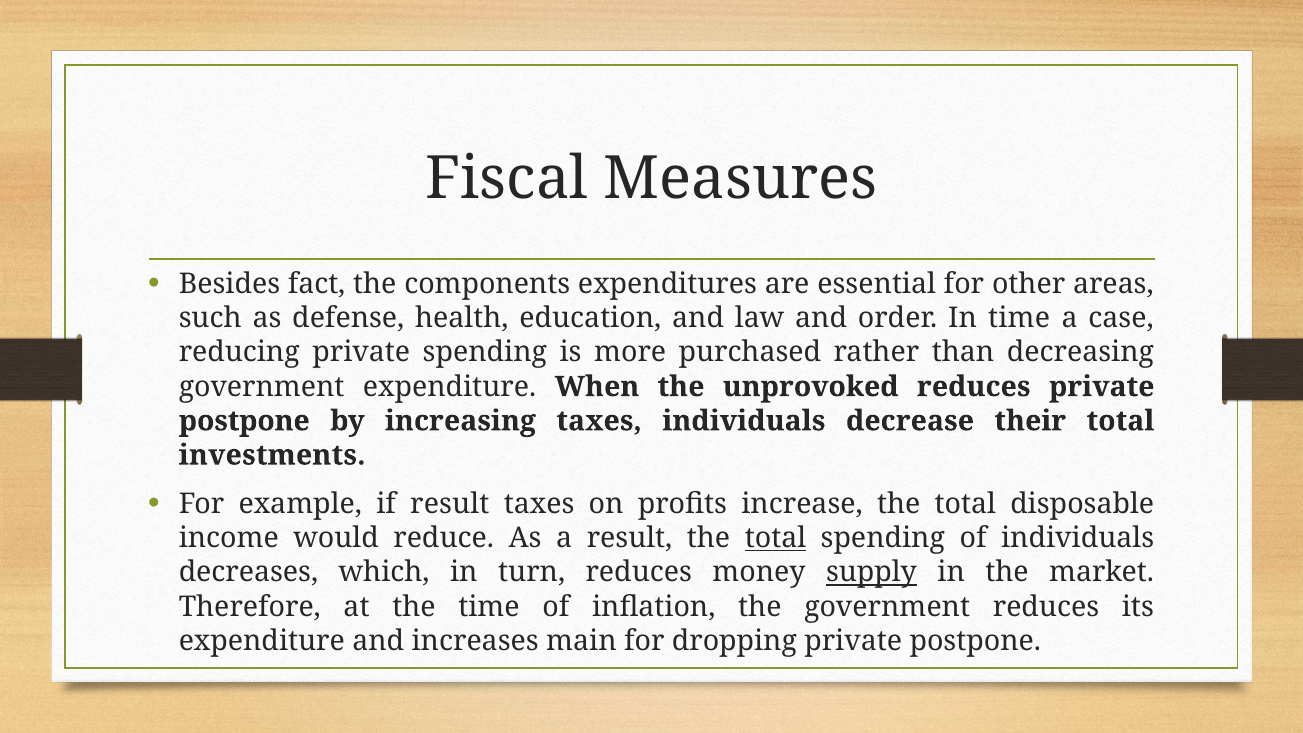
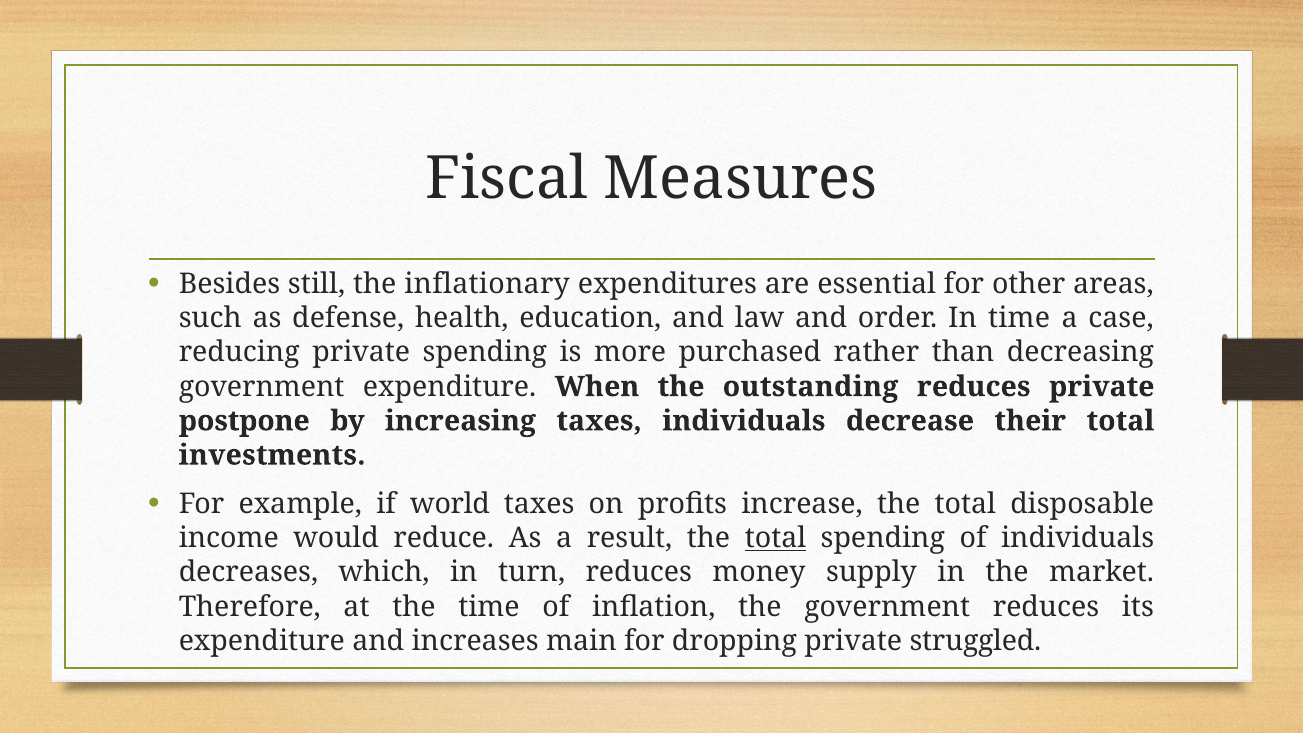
fact: fact -> still (317, 284)
components: components -> inflationary (487, 284)
unprovoked: unprovoked -> outstanding (811, 387)
if result: result -> world (450, 504)
supply underline: present -> none (871, 572)
dropping private postpone: postpone -> struggled (975, 641)
